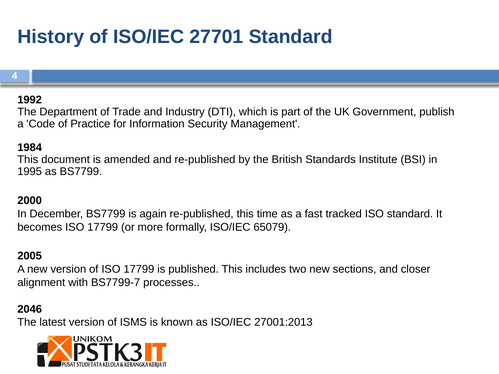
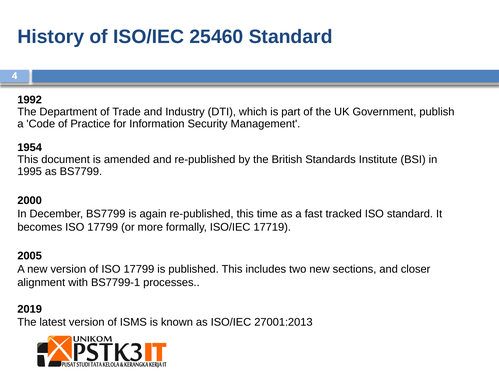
27701: 27701 -> 25460 (216, 37)
1984: 1984 -> 1954 (30, 148)
65079: 65079 -> 17719 (272, 227)
BS7799-7: BS7799-7 -> BS7799-1 (116, 283)
2046: 2046 -> 2019 (30, 309)
